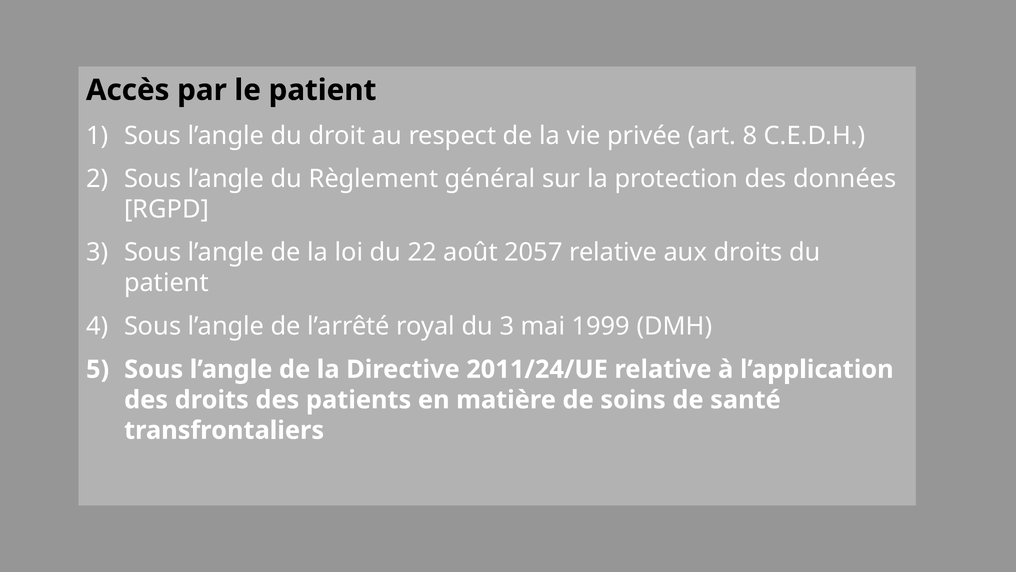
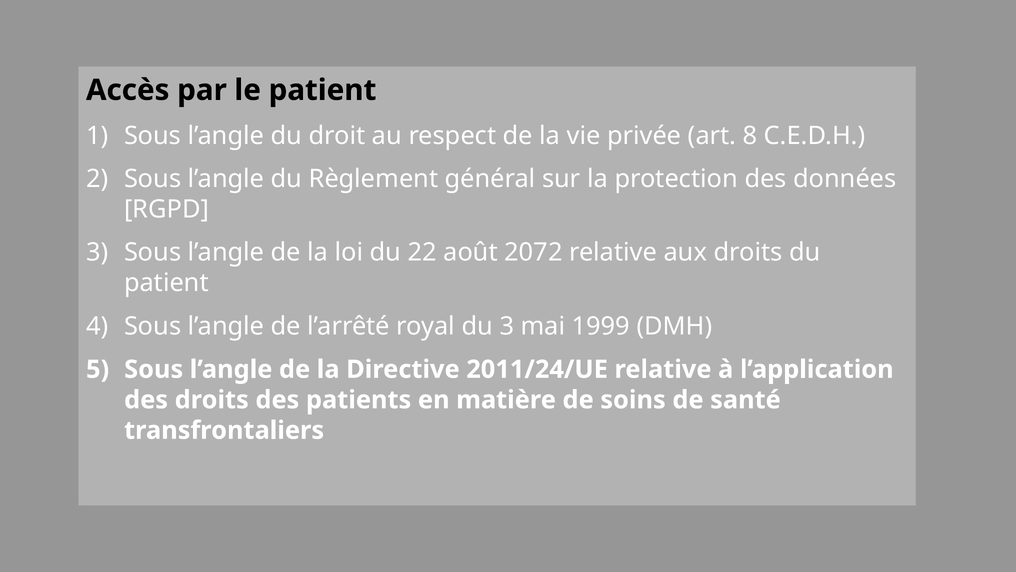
2057: 2057 -> 2072 (533, 252)
